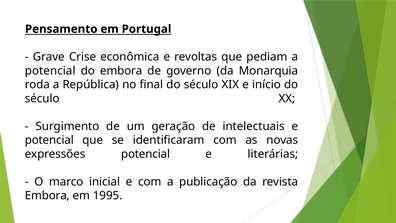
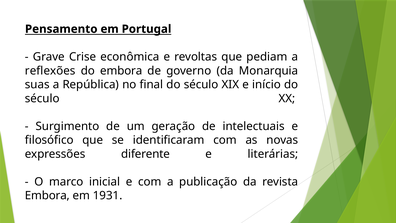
potencial: potencial -> reflexões (50, 71)
roda: roda -> suas (37, 84)
potencial: potencial -> filosófico (49, 140)
expressões potencial: potencial -> diferente (146, 154)
1995: 1995 -> 1931 (108, 195)
